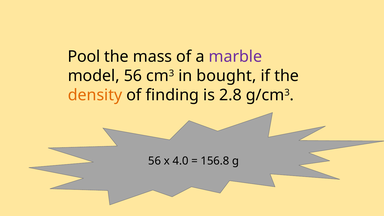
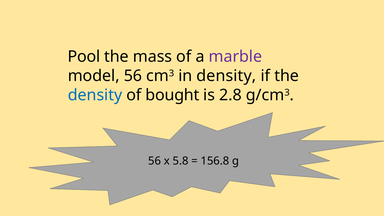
in bought: bought -> density (226, 76)
density colour: orange -> blue (95, 95)
finding: finding -> bought (172, 95)
4.0: 4.0 -> 5.8 (181, 161)
